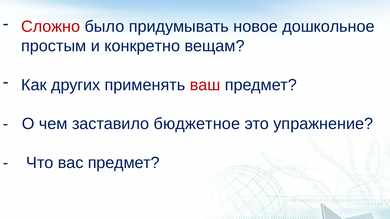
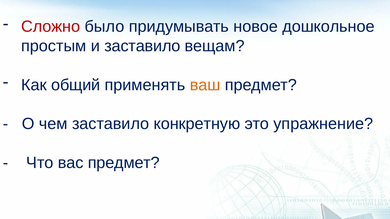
и конкретно: конкретно -> заставило (142, 46)
других: других -> общий (76, 85)
ваш colour: red -> orange (205, 85)
бюджетное: бюджетное -> конкретную (197, 124)
